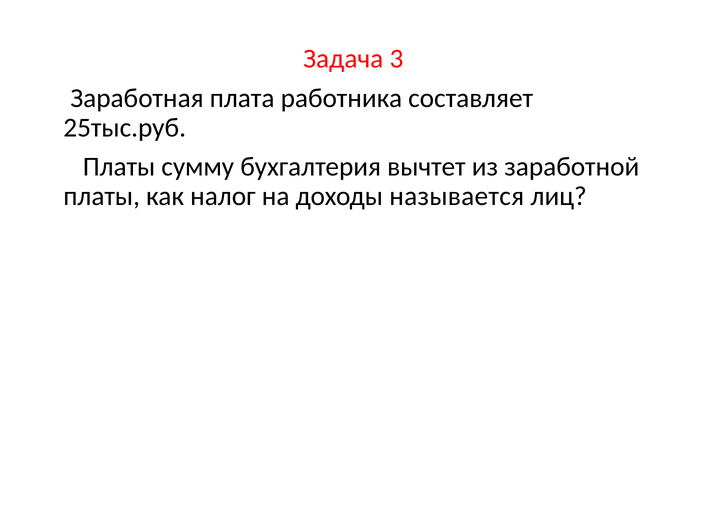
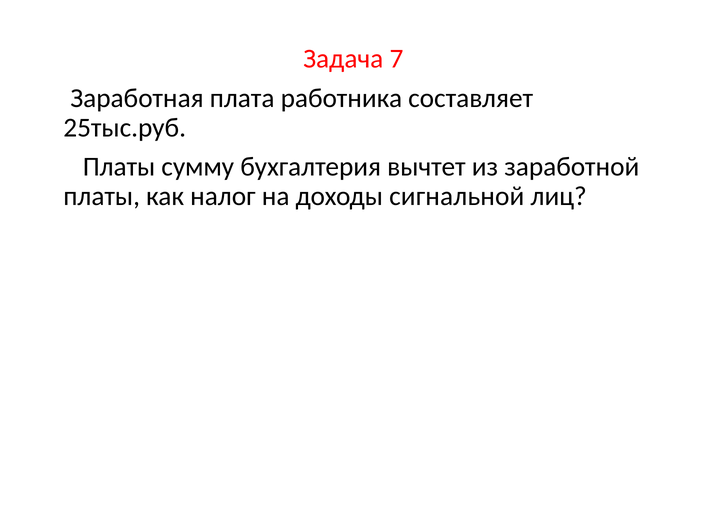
3: 3 -> 7 (396, 59)
называется: называется -> сигнальной (457, 197)
